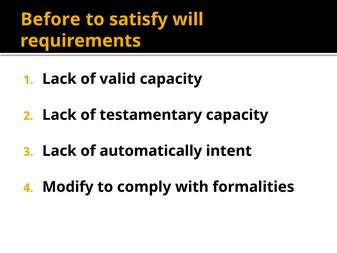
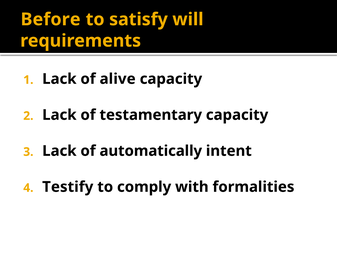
valid: valid -> alive (118, 79)
Modify: Modify -> Testify (68, 187)
